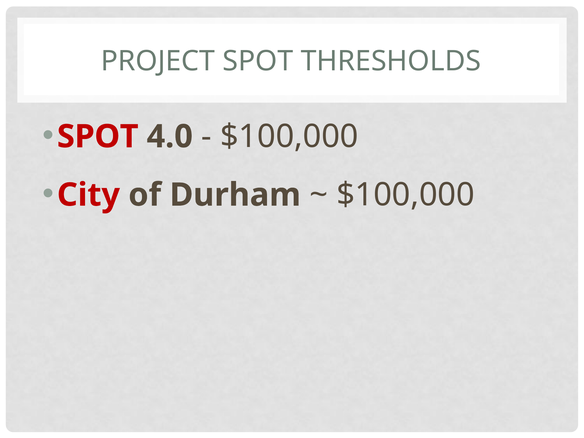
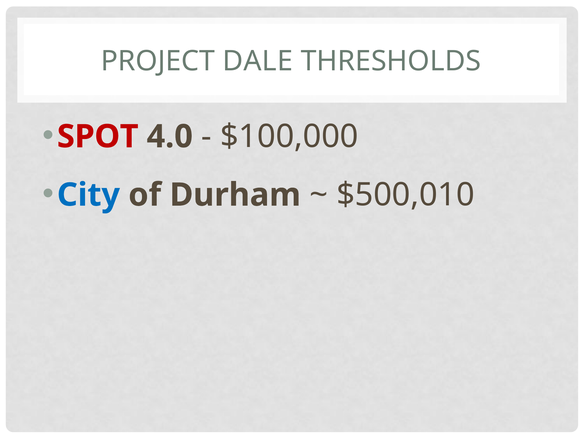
PROJECT SPOT: SPOT -> DALE (258, 61)
City colour: red -> blue (88, 195)
$100,000: $100,000 -> $500,010 (406, 195)
